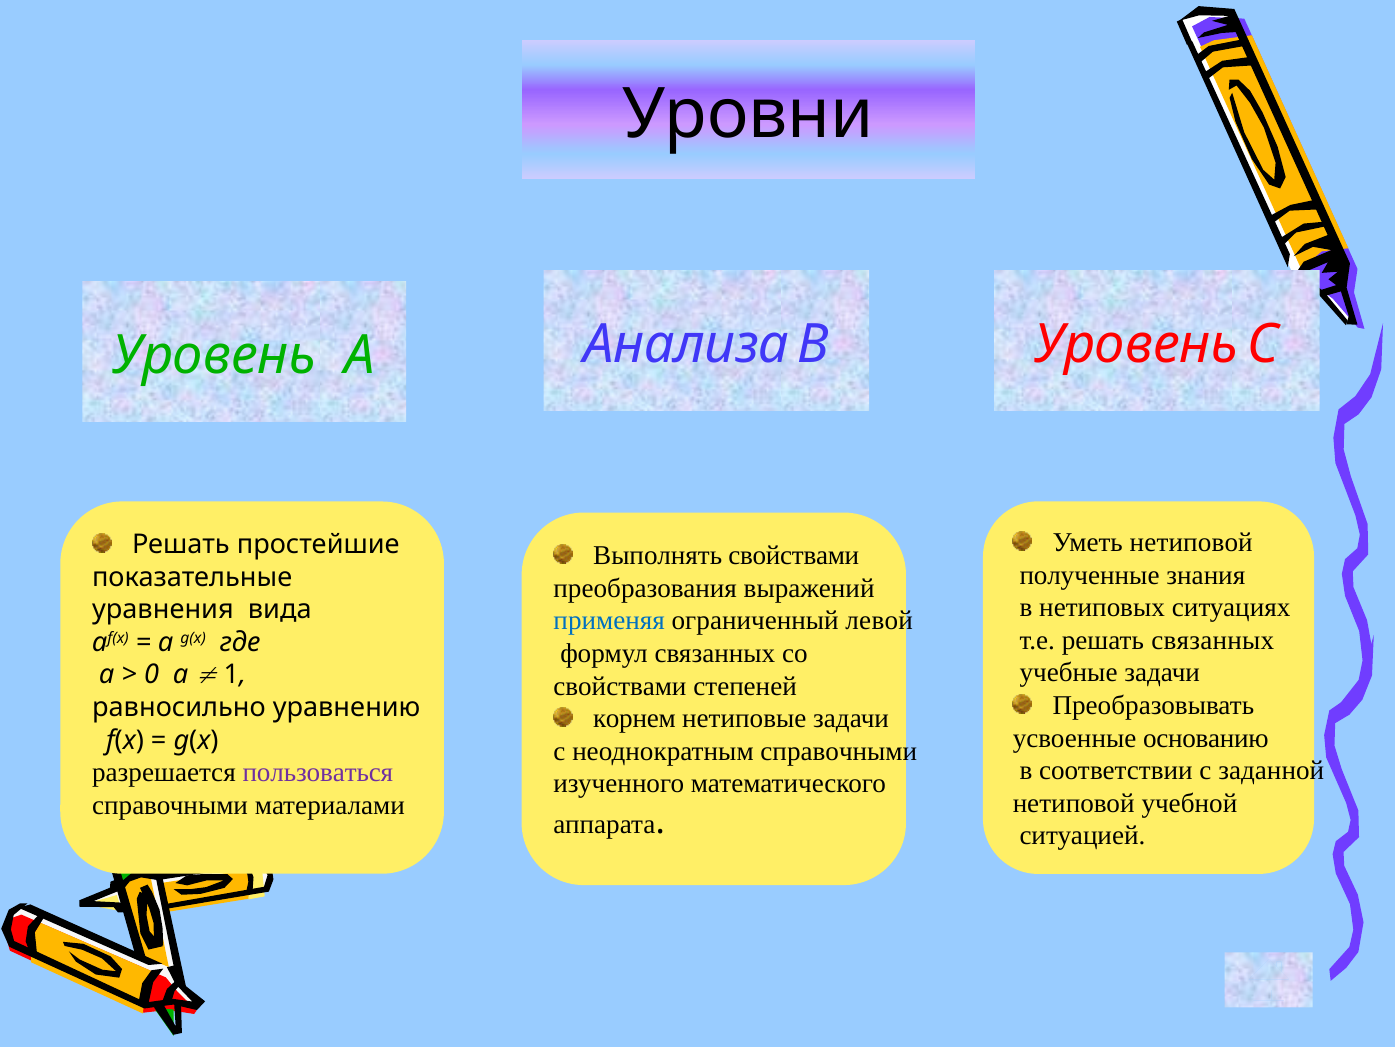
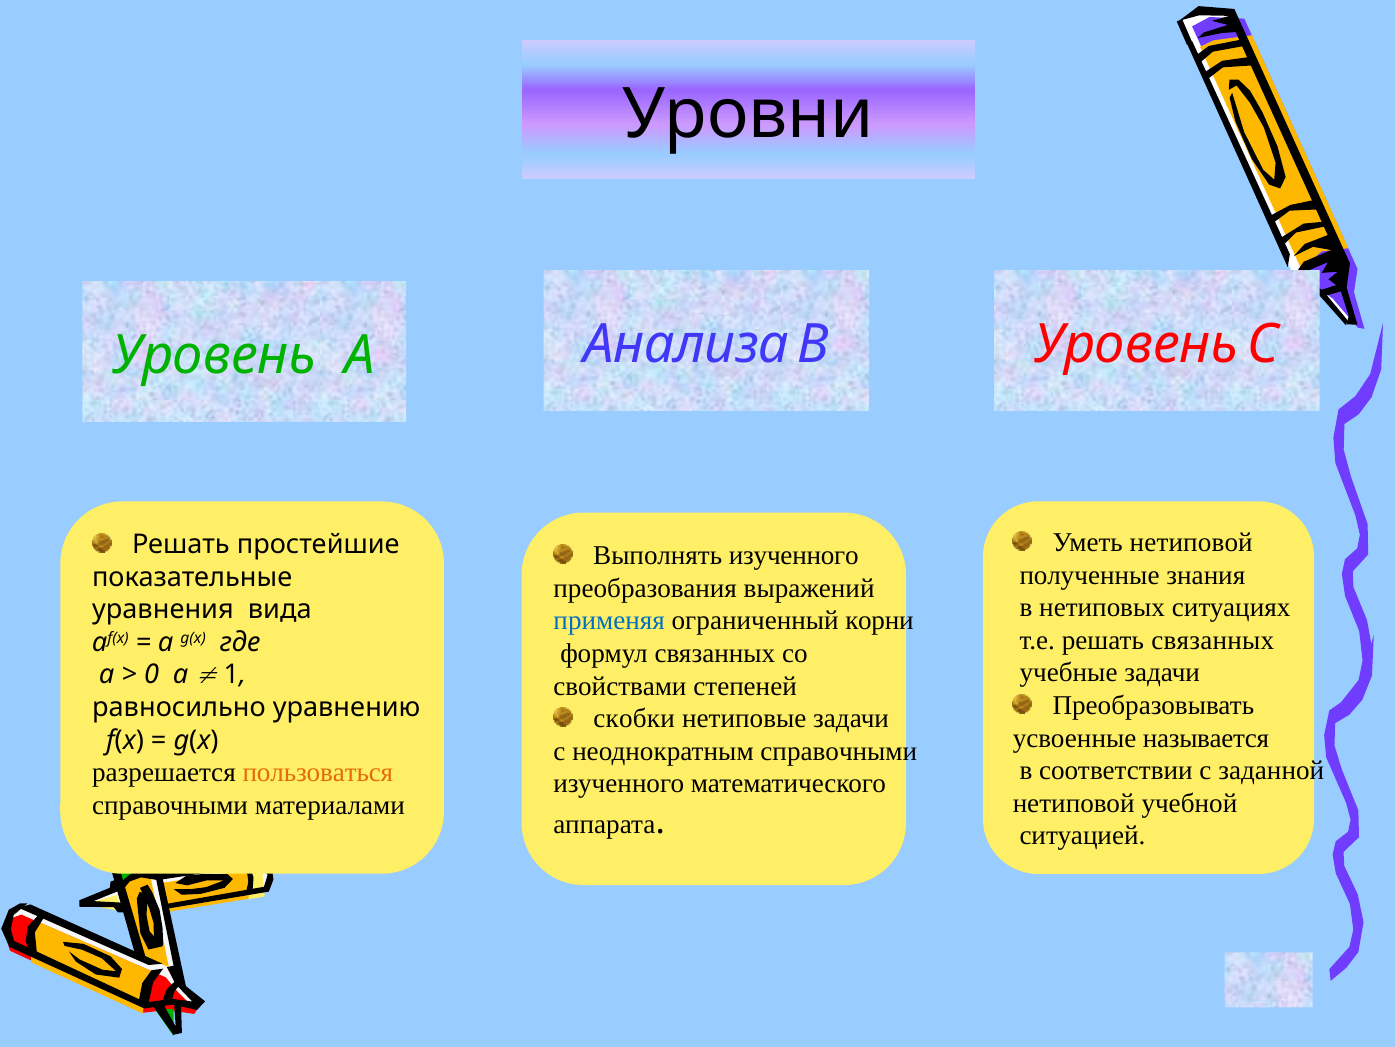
Выполнять свойствами: свойствами -> изученного (794, 555)
левой: левой -> корни (879, 620)
корнем: корнем -> скобки (634, 718)
основанию: основанию -> называется (1206, 738)
пользоваться colour: purple -> orange (318, 772)
